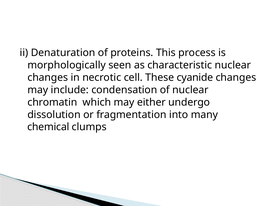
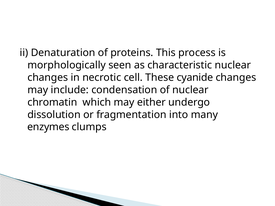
chemical: chemical -> enzymes (48, 127)
